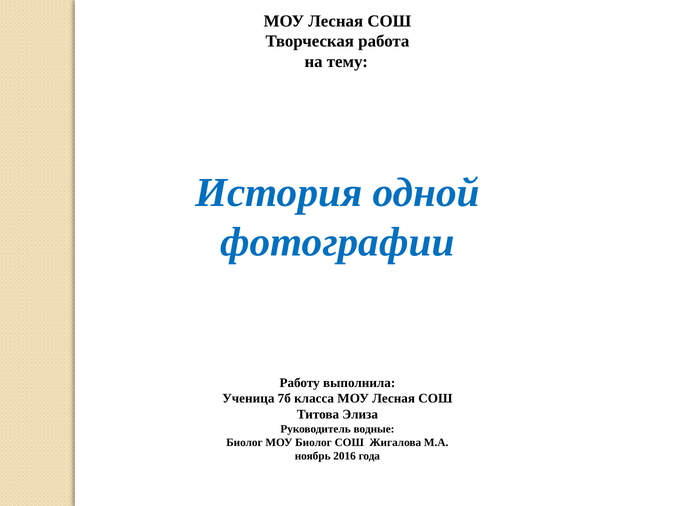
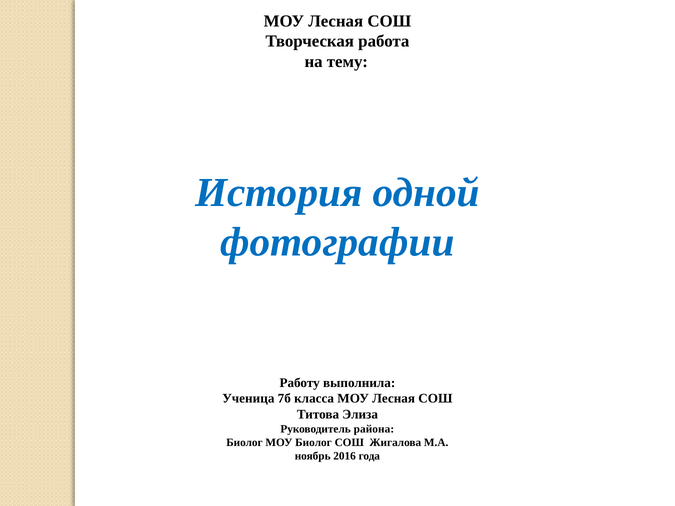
водные: водные -> района (374, 429)
